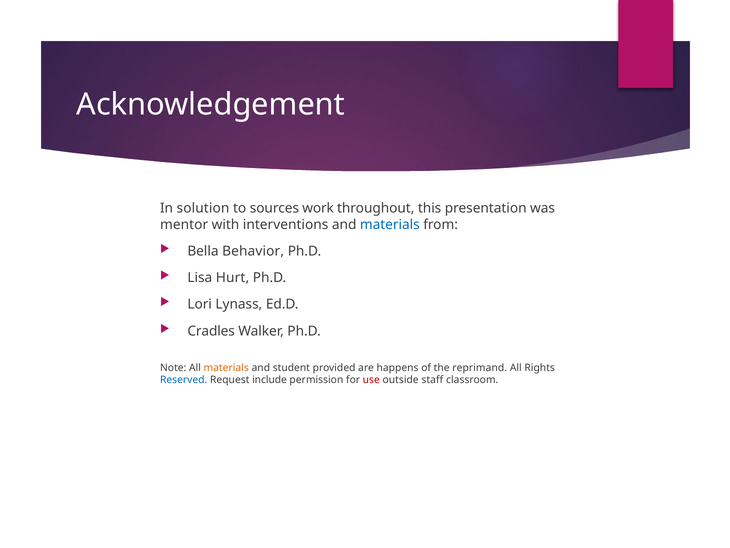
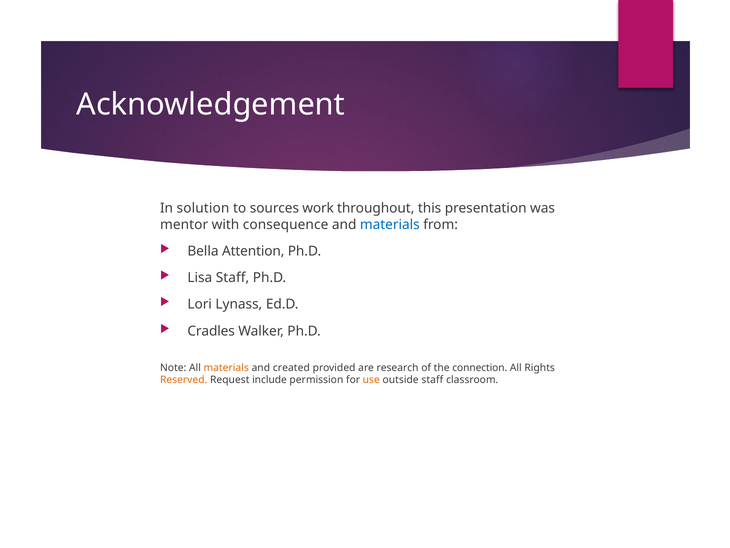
interventions: interventions -> consequence (286, 224)
Behavior: Behavior -> Attention (253, 251)
Lisa Hurt: Hurt -> Staff (233, 278)
student: student -> created (291, 367)
happens: happens -> research (398, 367)
reprimand: reprimand -> connection (480, 367)
Reserved colour: blue -> orange (184, 380)
use colour: red -> orange (371, 380)
